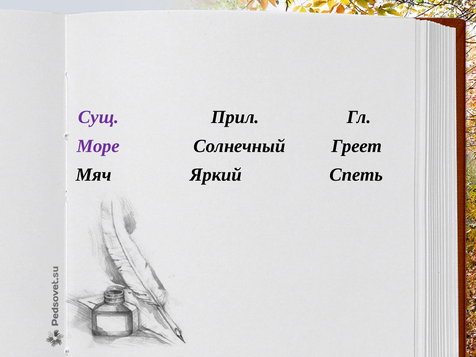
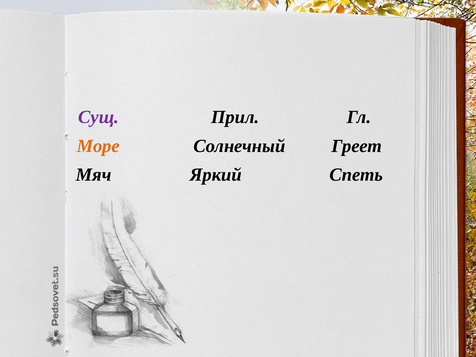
Море colour: purple -> orange (98, 146)
